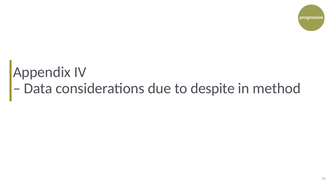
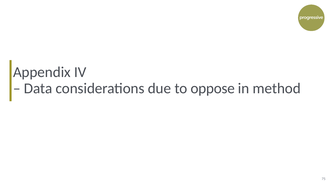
despite: despite -> oppose (213, 88)
